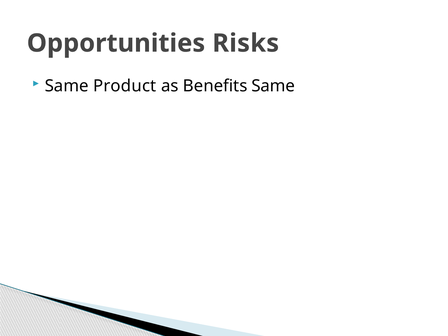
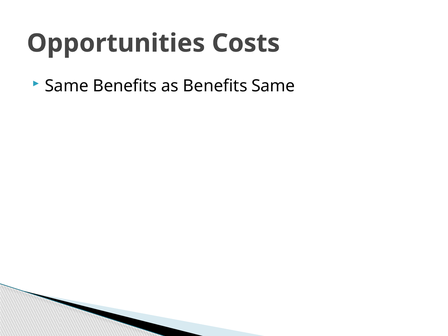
Risks: Risks -> Costs (246, 43)
Same Product: Product -> Benefits (125, 86)
